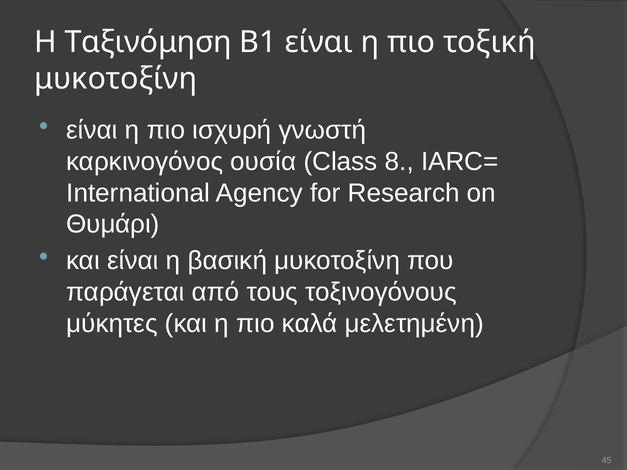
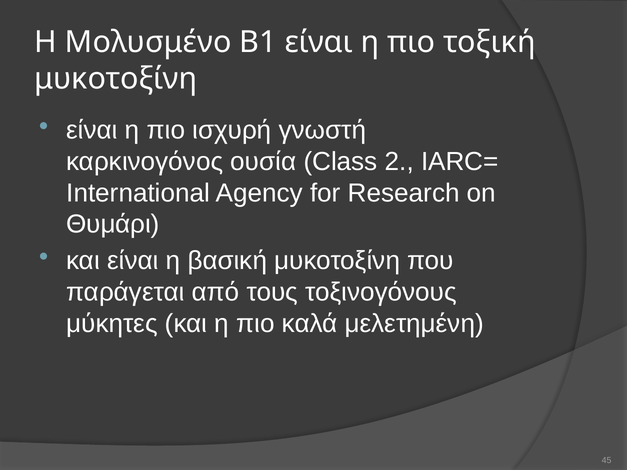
Ταξινόμηση: Ταξινόμηση -> Μολυσμένο (148, 42)
8: 8 -> 2 (399, 162)
